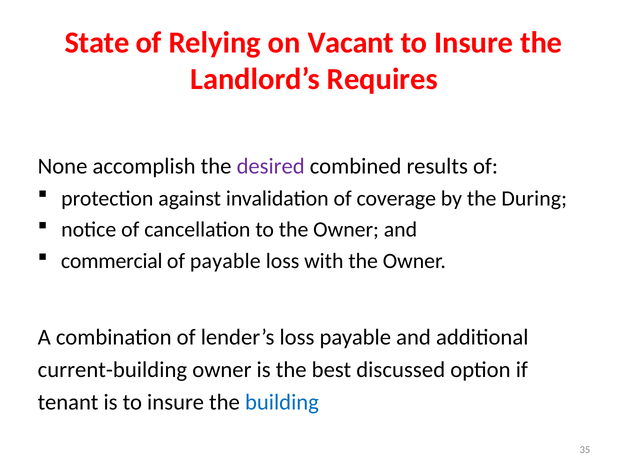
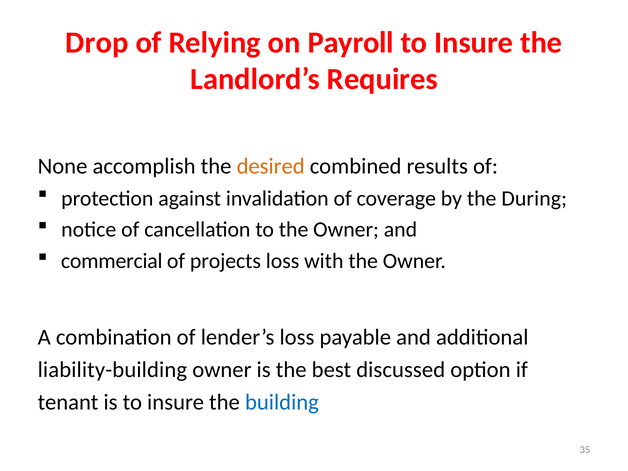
State: State -> Drop (97, 42)
Vacant: Vacant -> Payroll (351, 42)
desired colour: purple -> orange (271, 166)
of payable: payable -> projects (225, 261)
current-building: current-building -> liability-building (112, 370)
